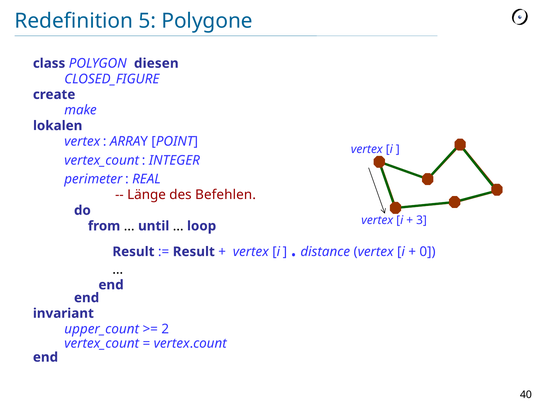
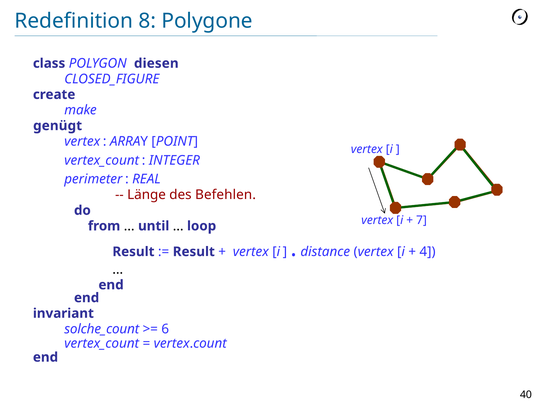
5: 5 -> 8 (147, 21)
lokalen: lokalen -> genügt (58, 126)
3: 3 -> 7 (422, 220)
0: 0 -> 4 (428, 252)
upper_count: upper_count -> solche_count (102, 329)
2: 2 -> 6 (165, 329)
